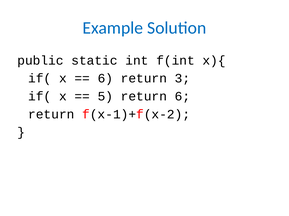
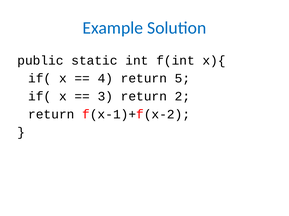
6: 6 -> 4 (105, 79)
3: 3 -> 5 (182, 79)
5: 5 -> 3 (105, 97)
return 6: 6 -> 2 (182, 97)
